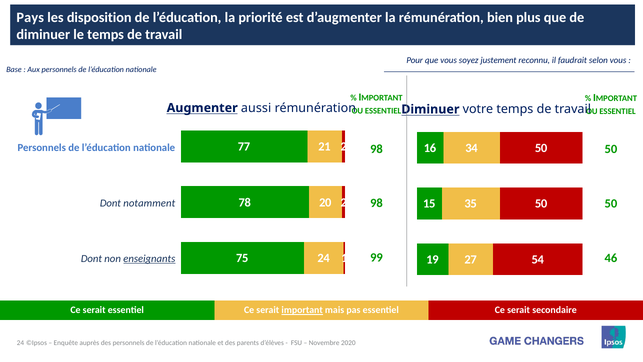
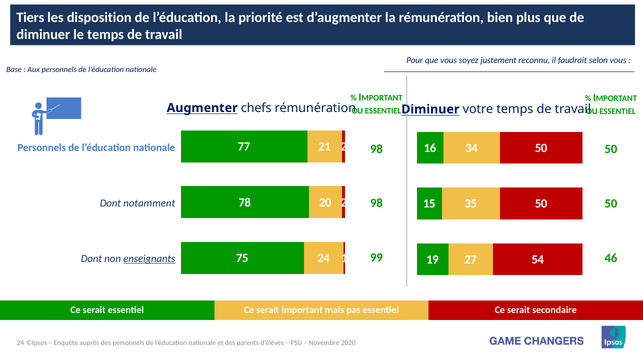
Pays: Pays -> Tiers (30, 17)
aussi: aussi -> chefs (256, 108)
important underline: present -> none (302, 310)
